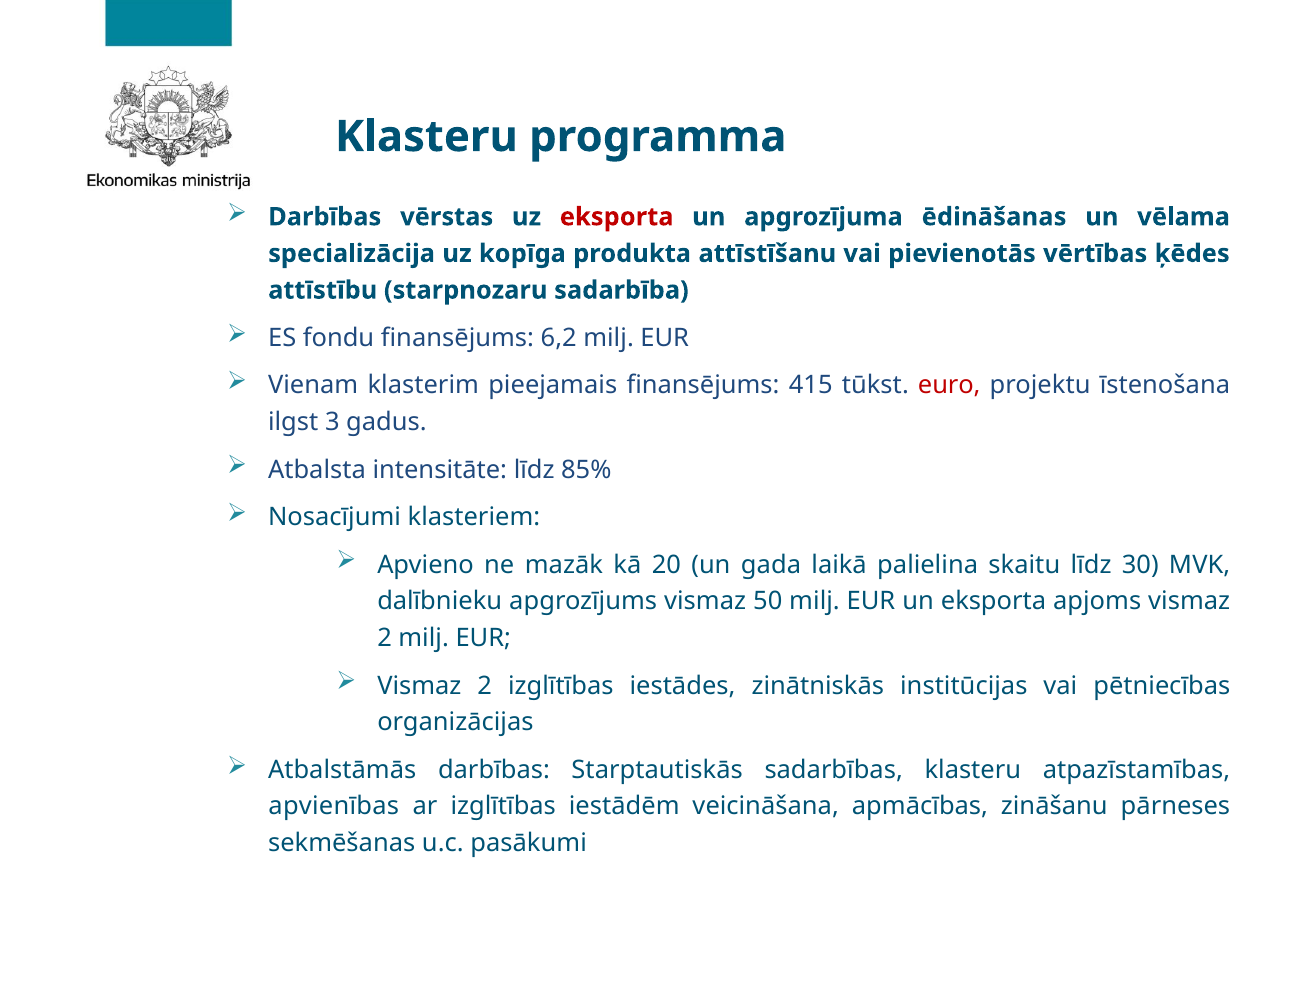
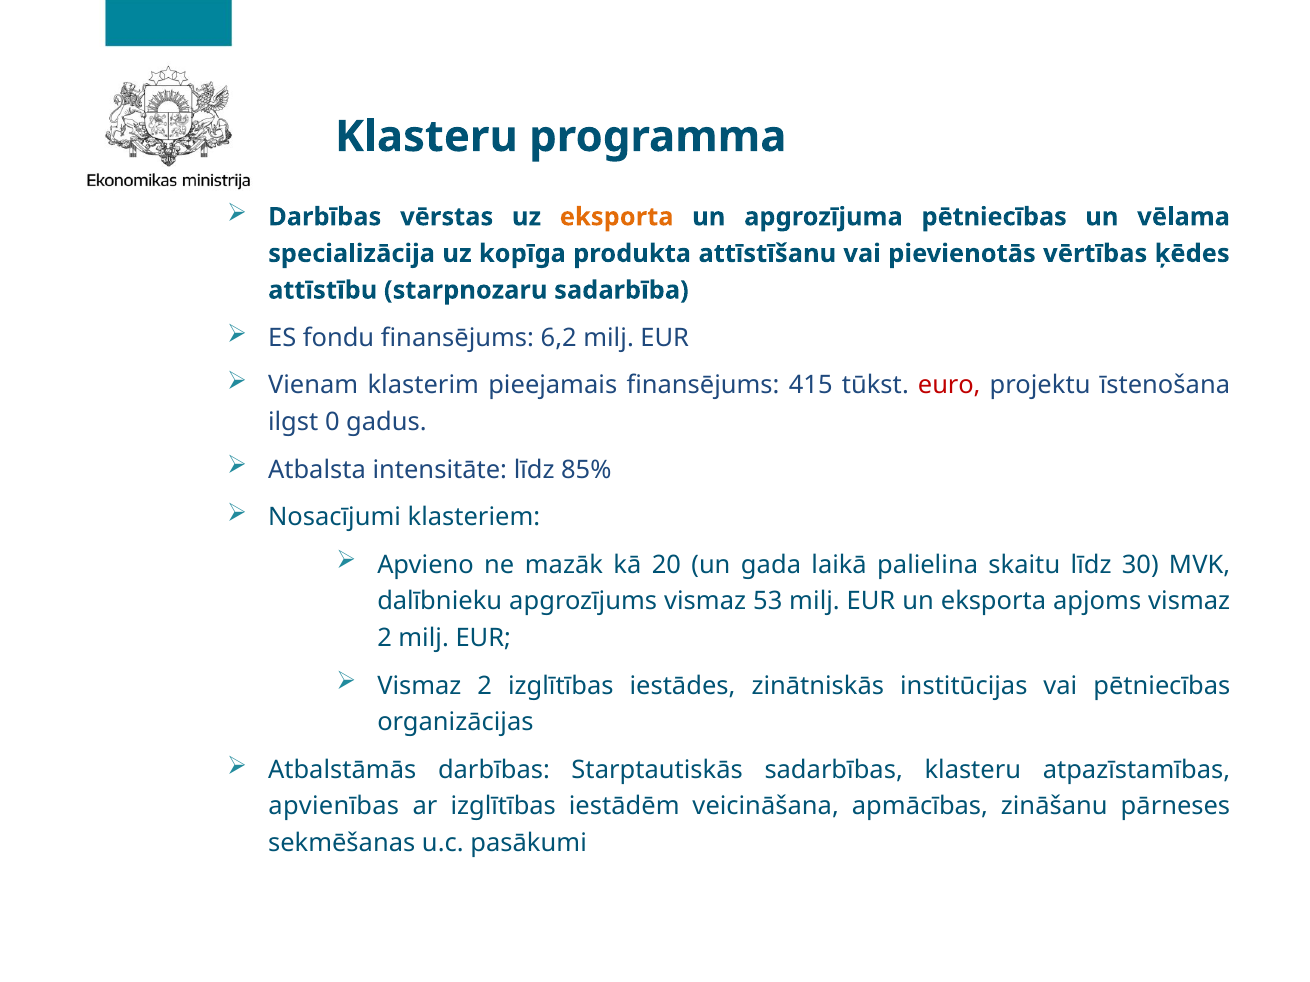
eksporta colour: red -> orange (617, 217)
apgrozījuma ēdināšanas: ēdināšanas -> pētniecības (994, 217)
3: 3 -> 0 (332, 422)
50: 50 -> 53 (768, 602)
